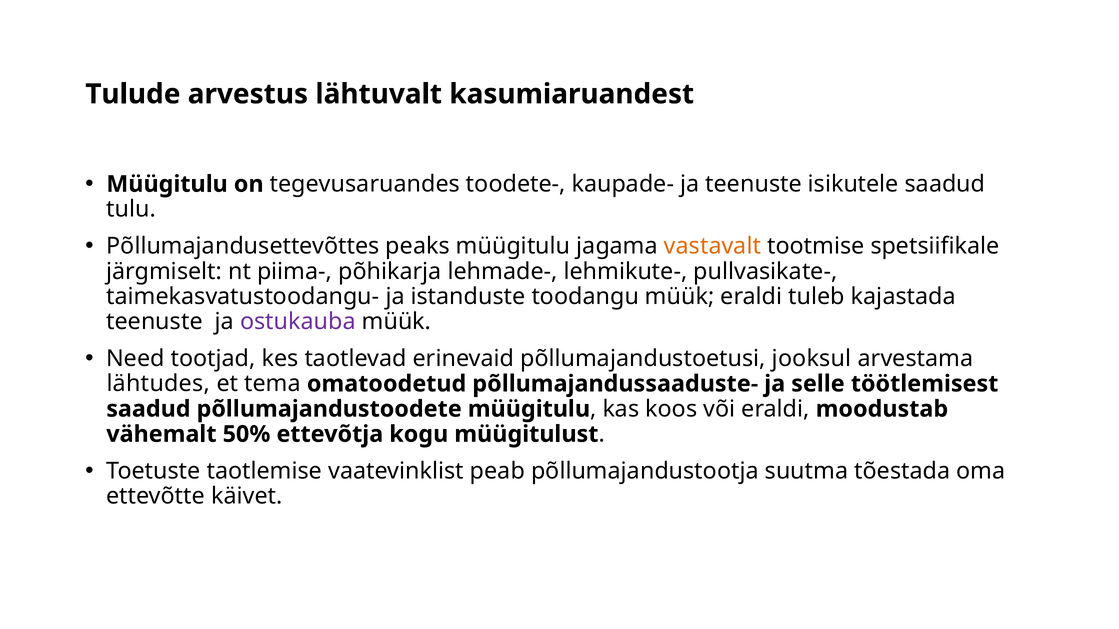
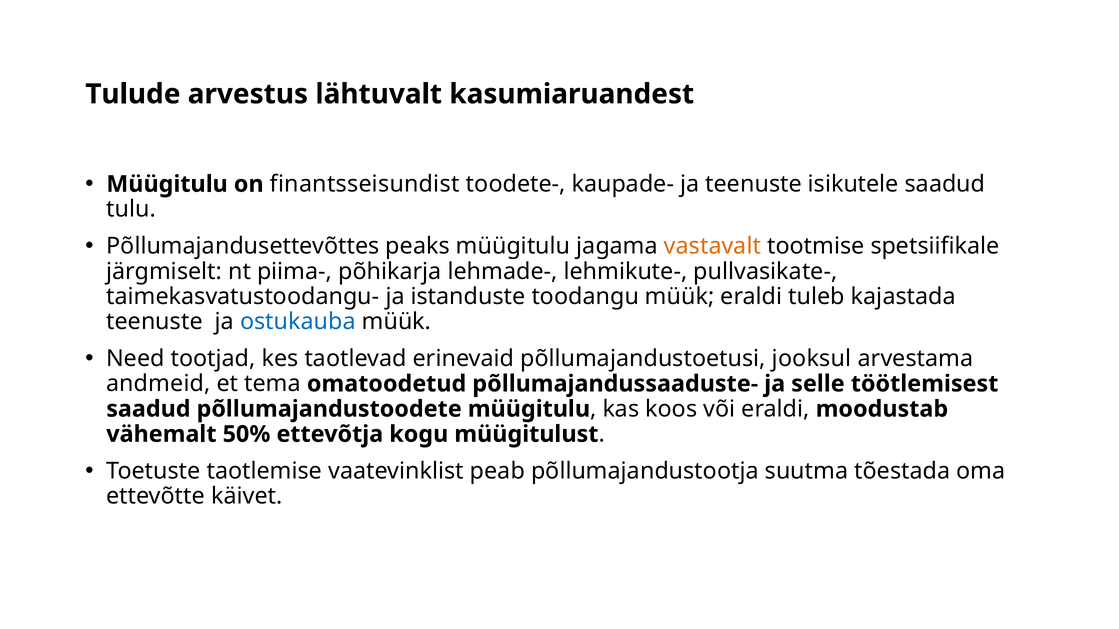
tegevusaruandes: tegevusaruandes -> finantsseisundist (365, 184)
ostukauba colour: purple -> blue (298, 322)
lähtudes: lähtudes -> andmeid (158, 384)
